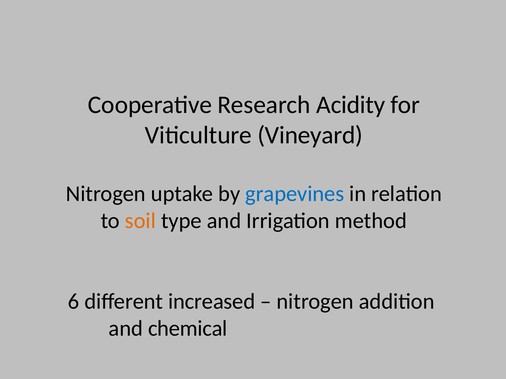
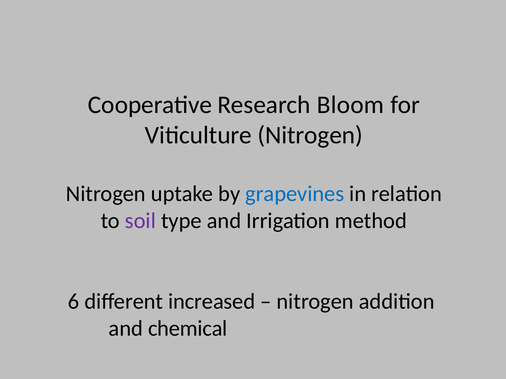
Acidity: Acidity -> Bloom (350, 105)
Viticulture Vineyard: Vineyard -> Nitrogen (310, 135)
soil colour: orange -> purple (140, 221)
